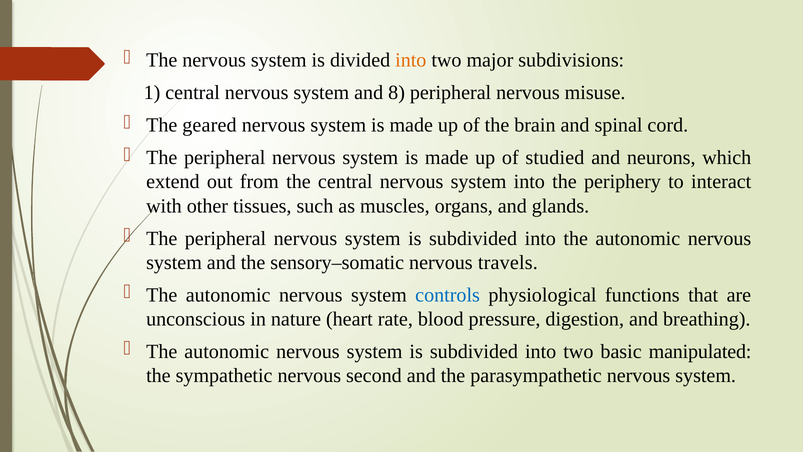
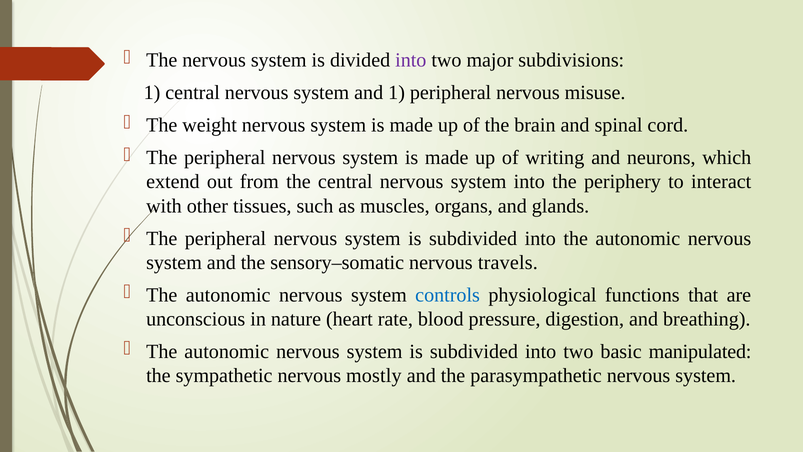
into colour: orange -> purple (411, 60)
and 8: 8 -> 1 (397, 93)
geared: geared -> weight (210, 125)
studied: studied -> writing (555, 158)
second: second -> mostly (374, 375)
